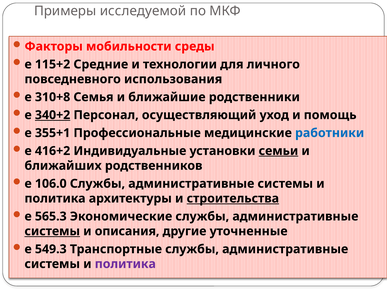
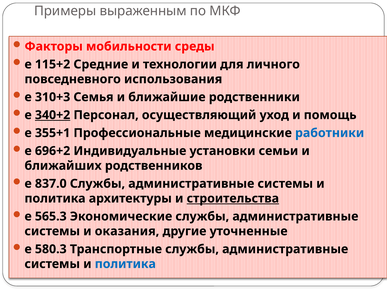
исследуемой: исследуемой -> выраженным (143, 11)
310+8: 310+8 -> 310+3 (53, 97)
416+2: 416+2 -> 696+2 (53, 151)
семьи underline: present -> none (278, 151)
106.0: 106.0 -> 837.0 (51, 184)
системы underline: present -> none (52, 231)
описания: описания -> оказания (127, 231)
549.3: 549.3 -> 580.3 (51, 249)
политика colour: purple -> blue (125, 264)
